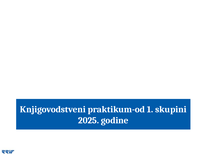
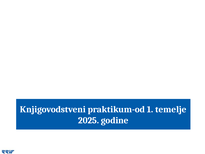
skupini: skupini -> temelje (171, 109)
